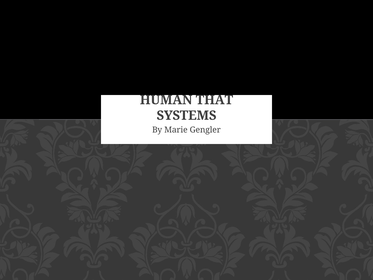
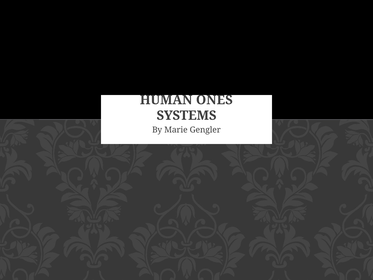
THAT: THAT -> ONES (214, 100)
